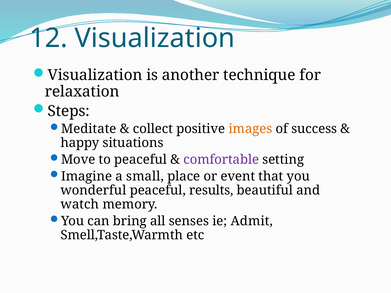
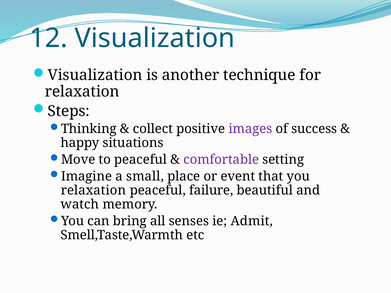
Meditate: Meditate -> Thinking (89, 129)
images colour: orange -> purple (250, 129)
wonderful: wonderful -> relaxation (93, 190)
results: results -> failure (211, 190)
